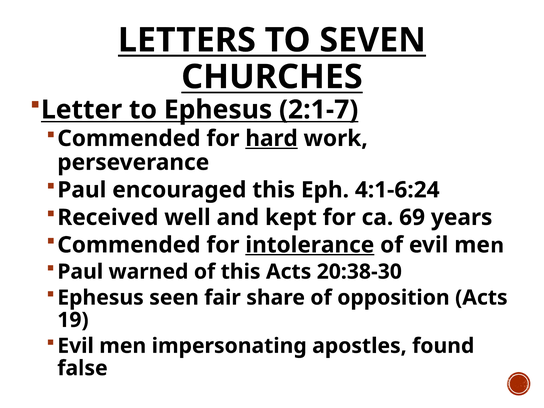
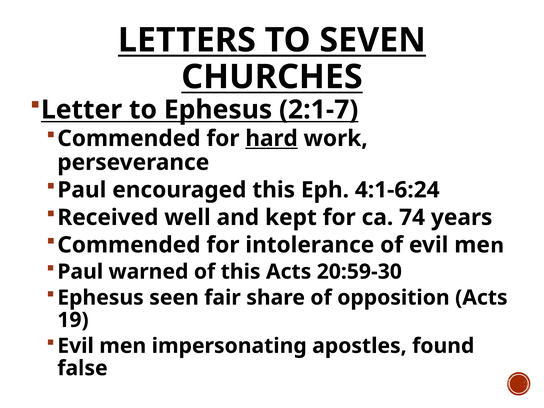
69: 69 -> 74 (412, 217)
intolerance underline: present -> none (310, 245)
20:38-30: 20:38-30 -> 20:59-30 (359, 272)
